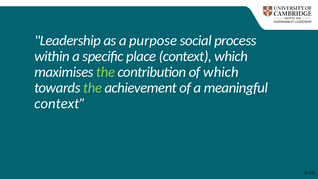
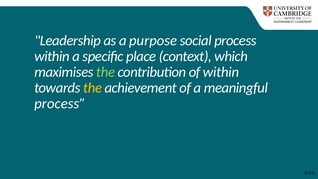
of which: which -> within (221, 72)
the colour: light green -> yellow (93, 88)
context: context -> process (60, 103)
